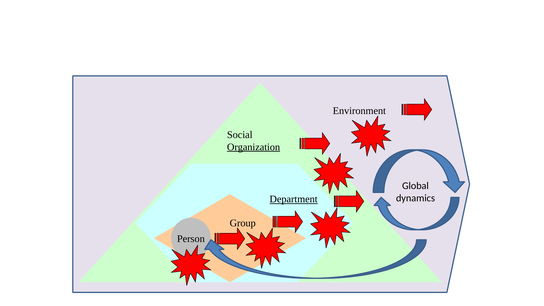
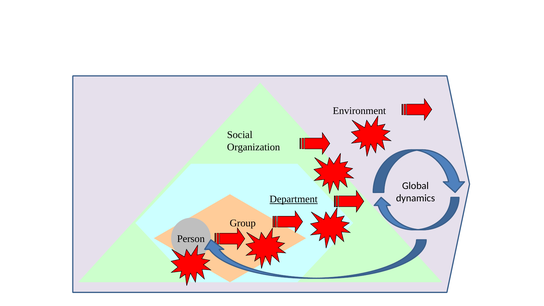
Organization underline: present -> none (254, 147)
